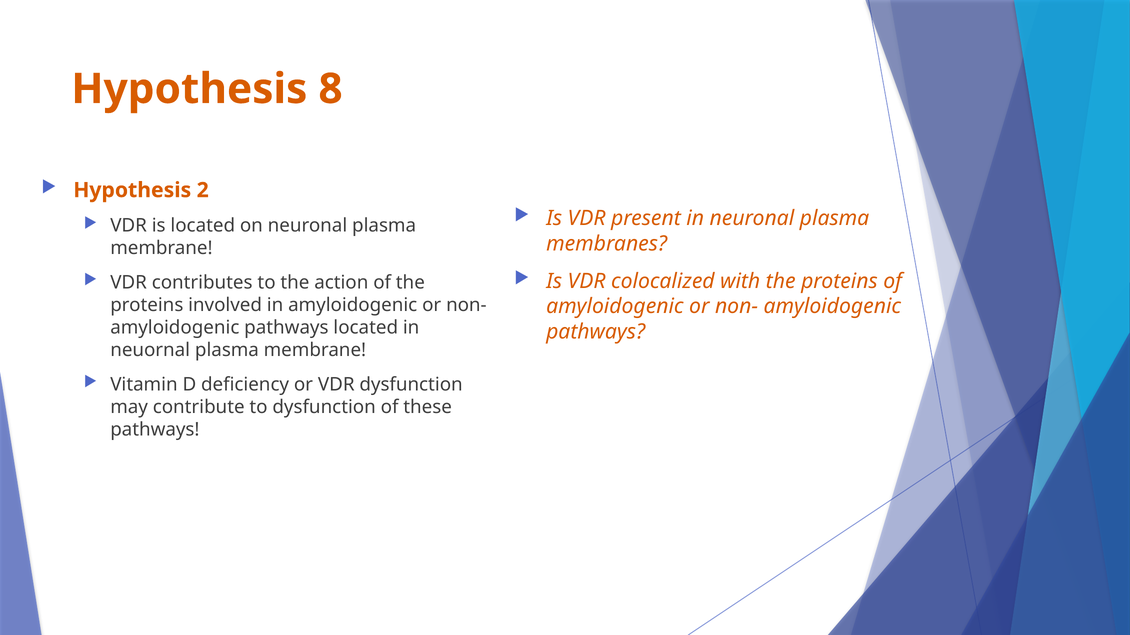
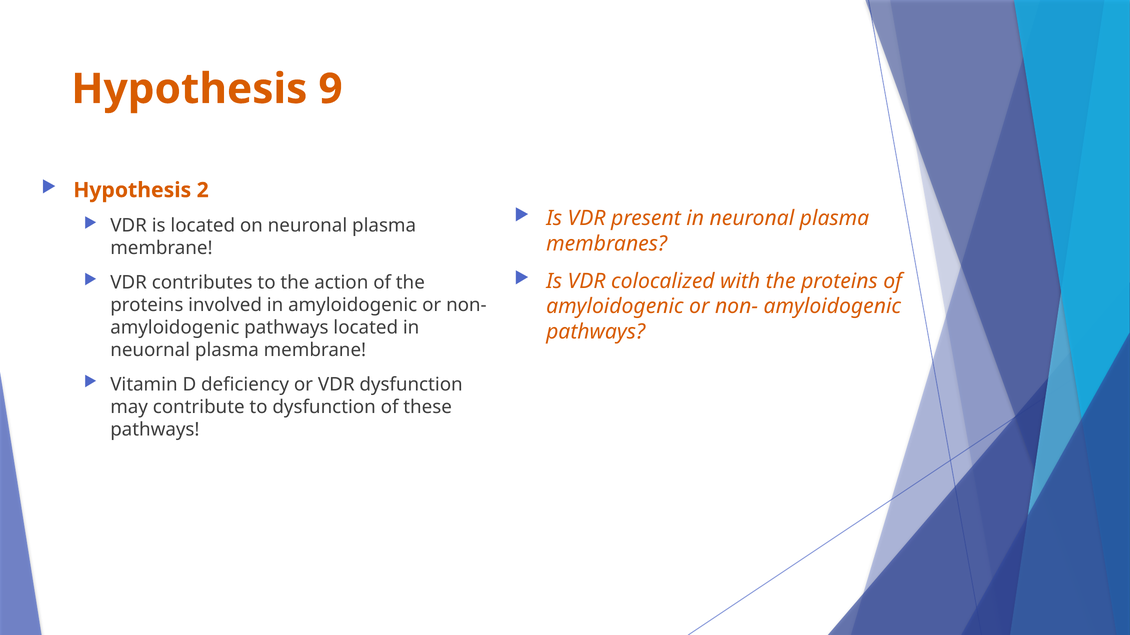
8: 8 -> 9 (331, 89)
